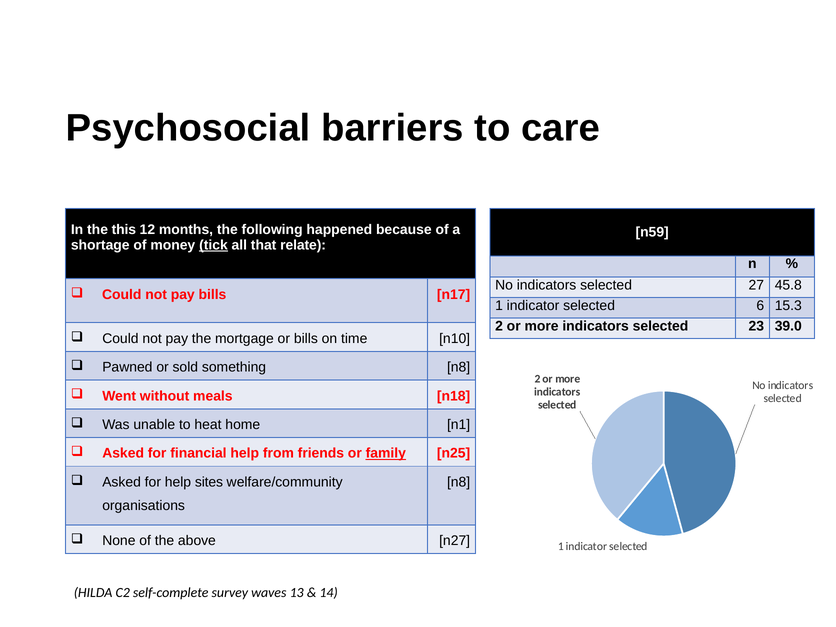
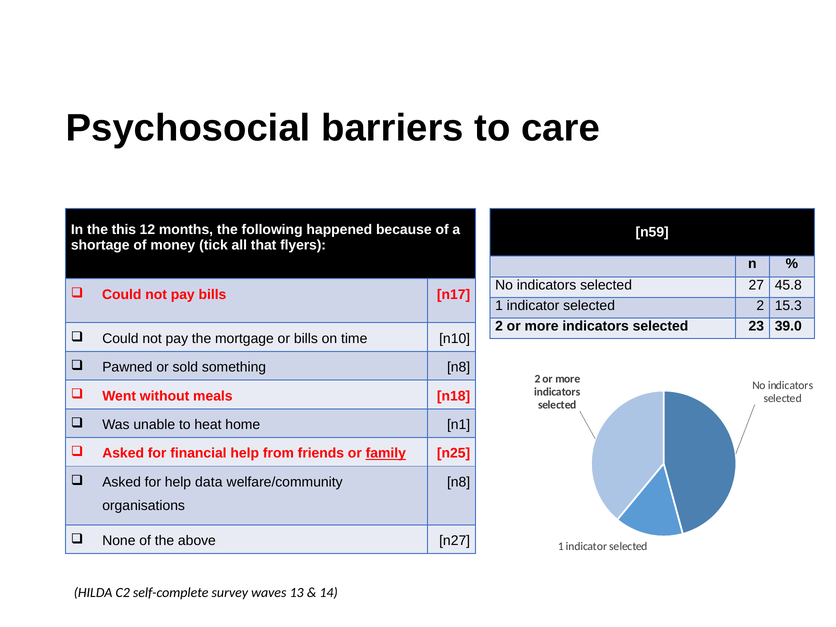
tick underline: present -> none (213, 245)
relate: relate -> flyers (303, 245)
6: 6 -> 2 (760, 306)
sites: sites -> data (209, 482)
